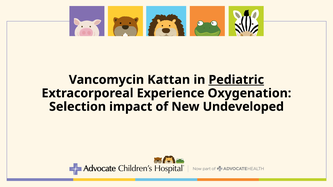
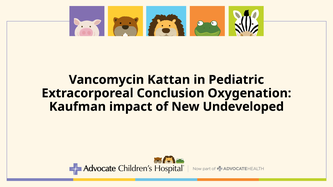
Pediatric underline: present -> none (236, 80)
Experience: Experience -> Conclusion (171, 93)
Selection: Selection -> Kaufman (77, 107)
